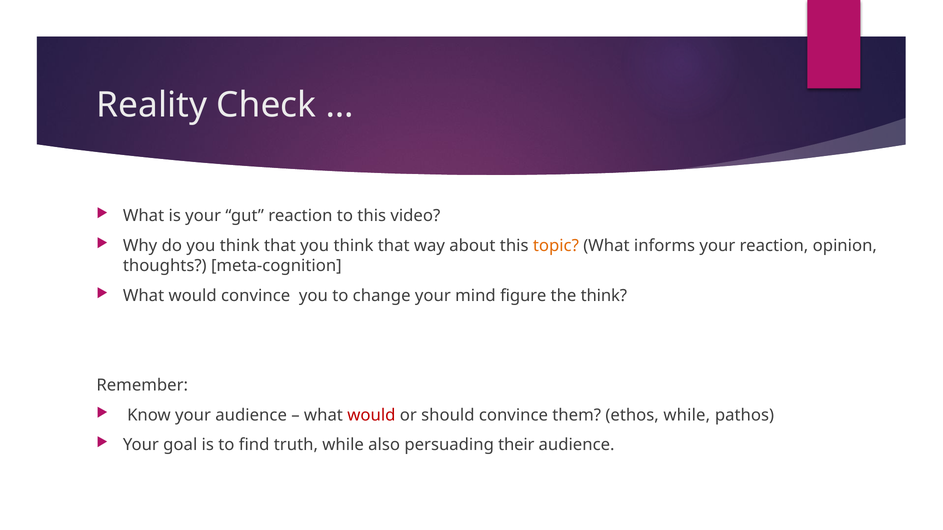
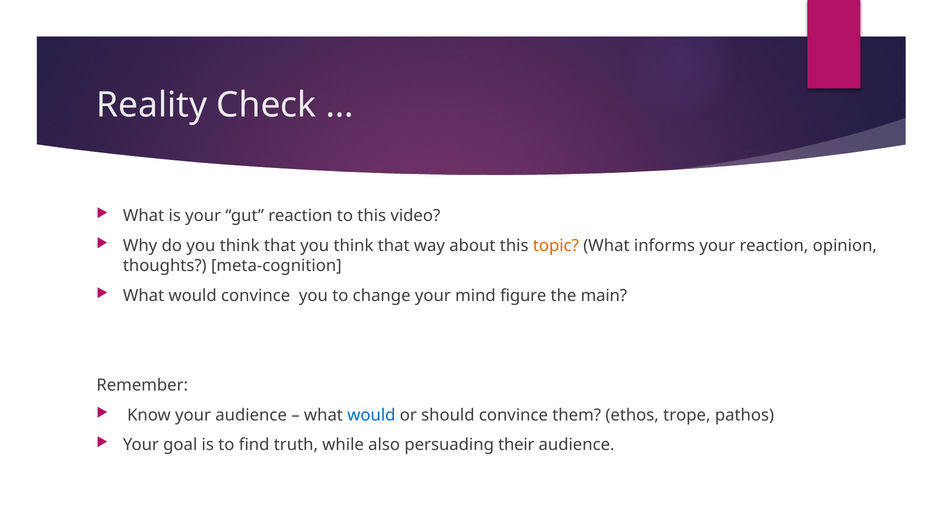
the think: think -> main (604, 296)
would colour: red -> blue (371, 415)
ethos while: while -> trope (687, 415)
